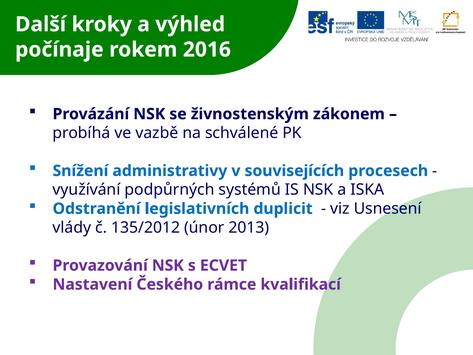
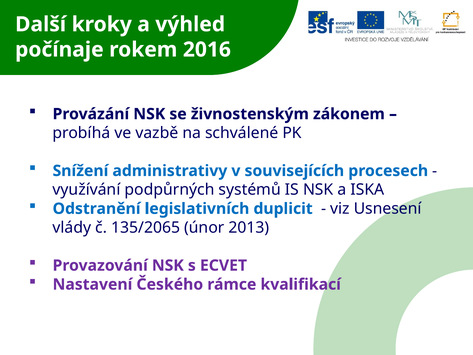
135/2012: 135/2012 -> 135/2065 (146, 227)
